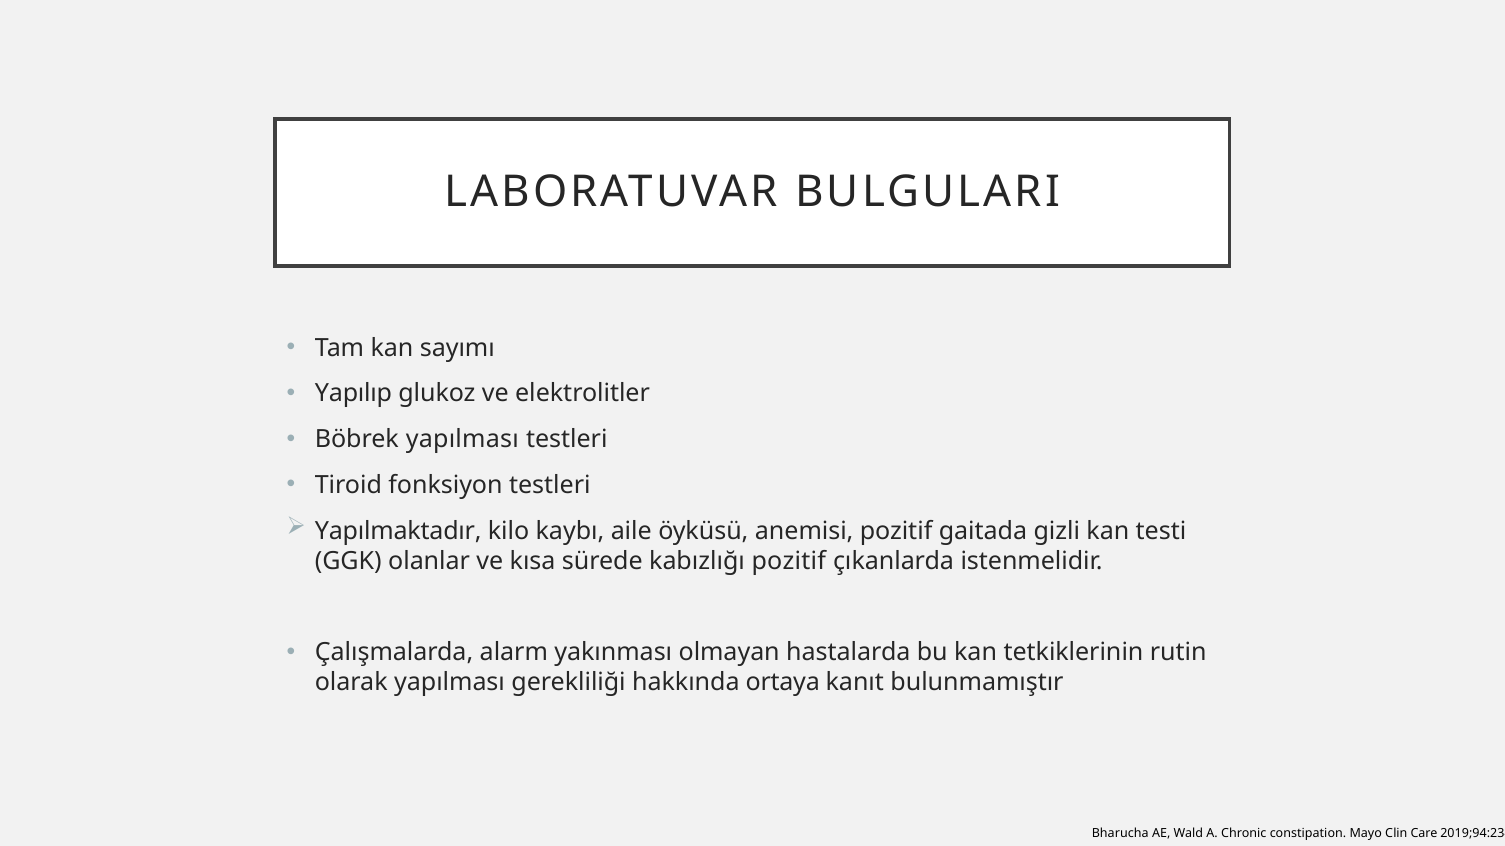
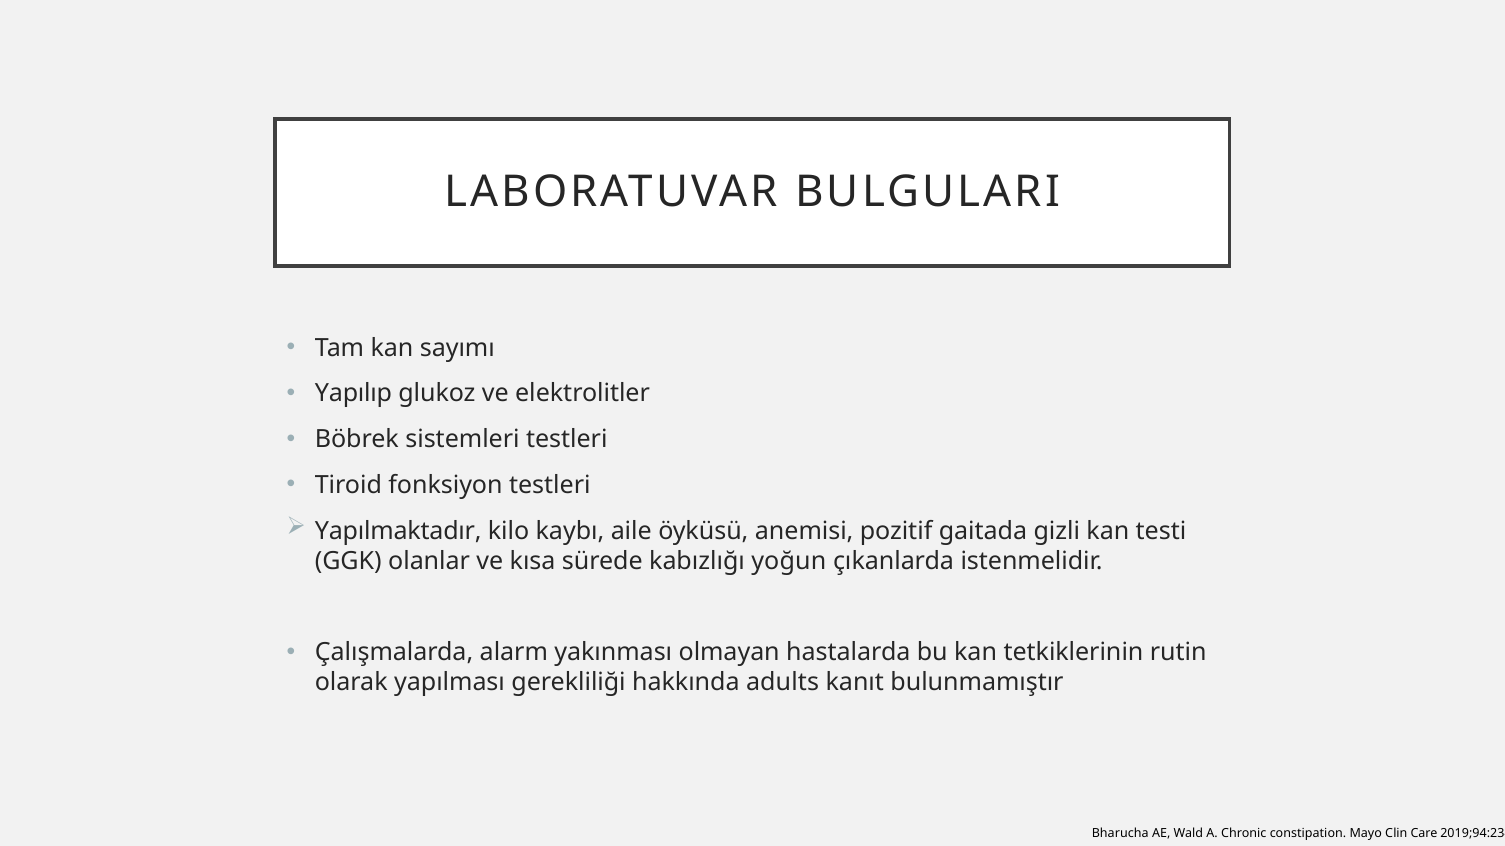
Böbrek yapılması: yapılması -> sistemleri (462, 440)
kabızlığı pozitif: pozitif -> yoğun (789, 561)
ortaya: ortaya -> adults (783, 683)
